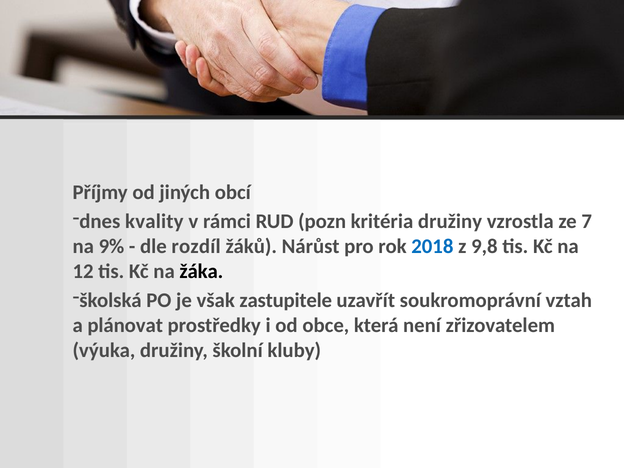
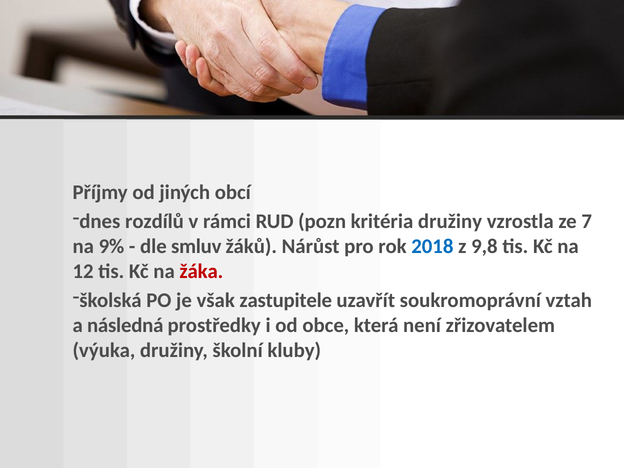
kvality: kvality -> rozdílů (154, 221)
rozdíl: rozdíl -> smluv (196, 246)
žáka colour: black -> red (201, 271)
plánovat: plánovat -> následná (125, 325)
